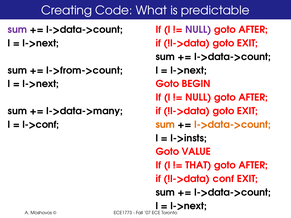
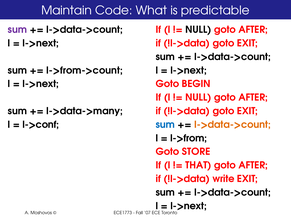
Creating: Creating -> Maintain (67, 11)
NULL colour: purple -> black (198, 30)
sum colour: orange -> blue (165, 125)
l->insts: l->insts -> l->from (189, 138)
VALUE: VALUE -> STORE (196, 152)
conf: conf -> write (223, 179)
